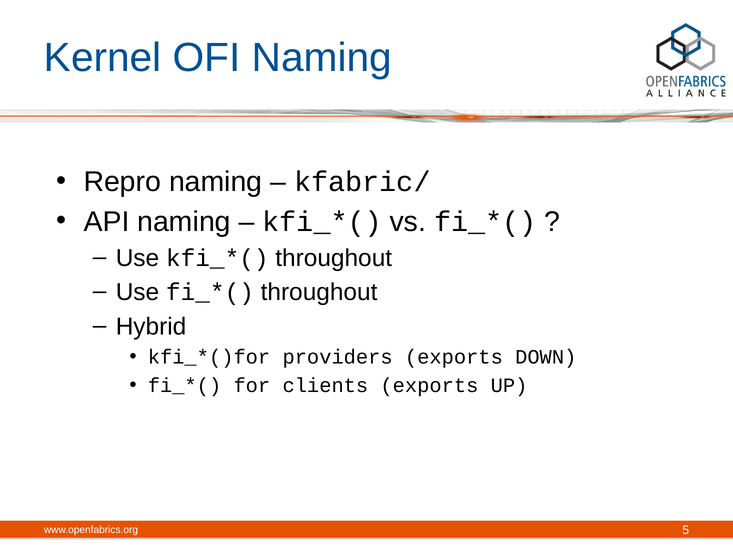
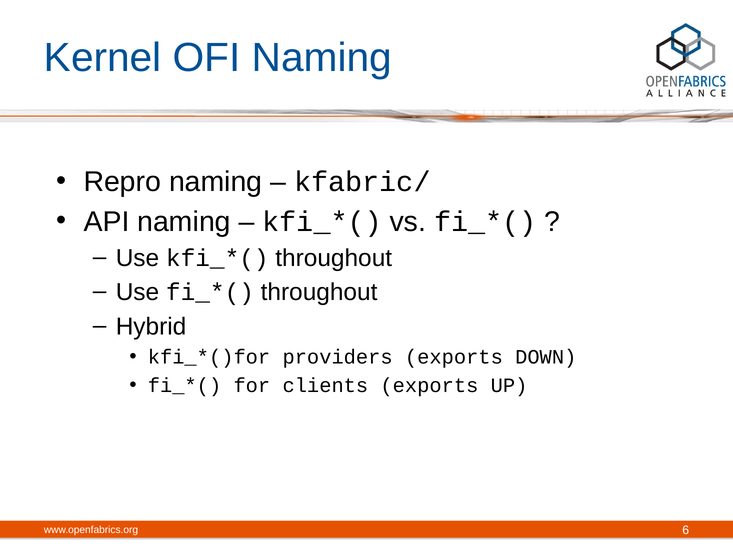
5: 5 -> 6 (686, 530)
